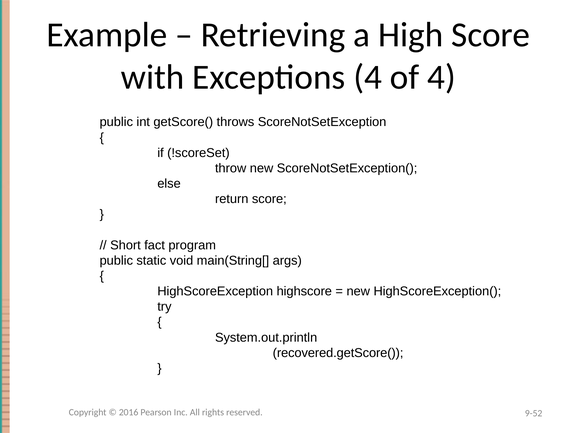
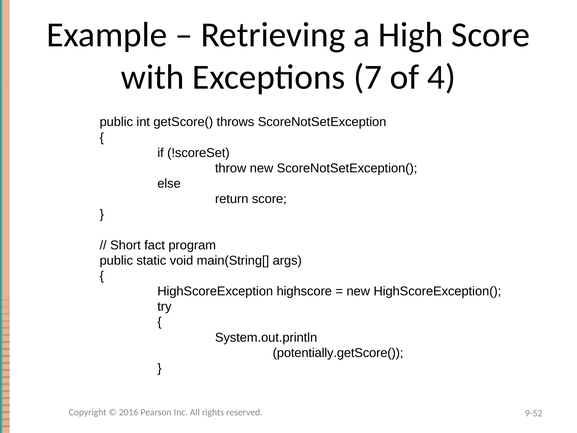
Exceptions 4: 4 -> 7 (368, 77)
recovered.getScore(: recovered.getScore( -> potentially.getScore( (338, 353)
